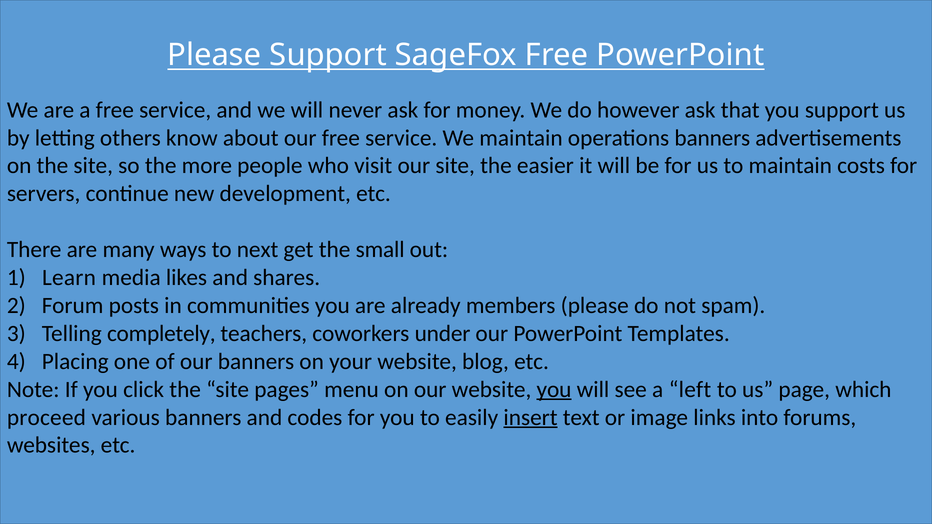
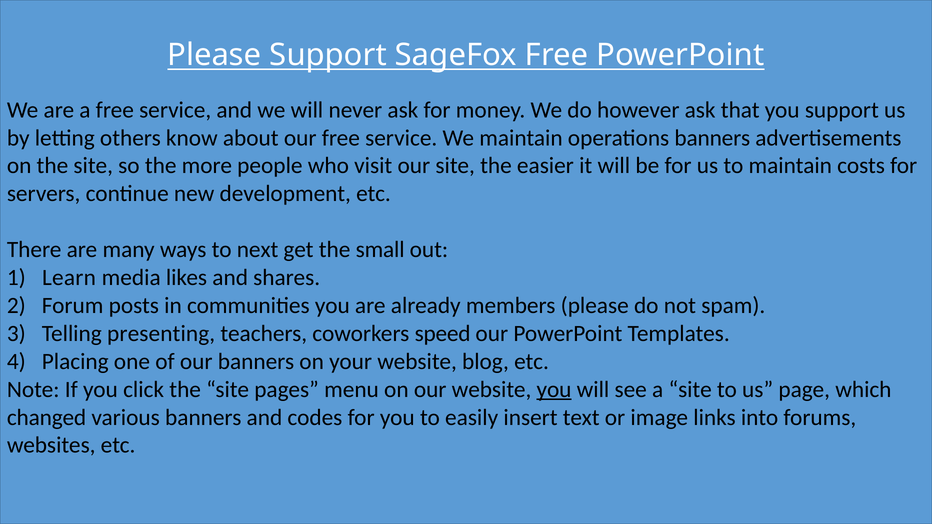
completely: completely -> presenting (161, 334)
under: under -> speed (443, 334)
a left: left -> site (690, 390)
proceed: proceed -> changed (47, 418)
insert underline: present -> none (531, 418)
